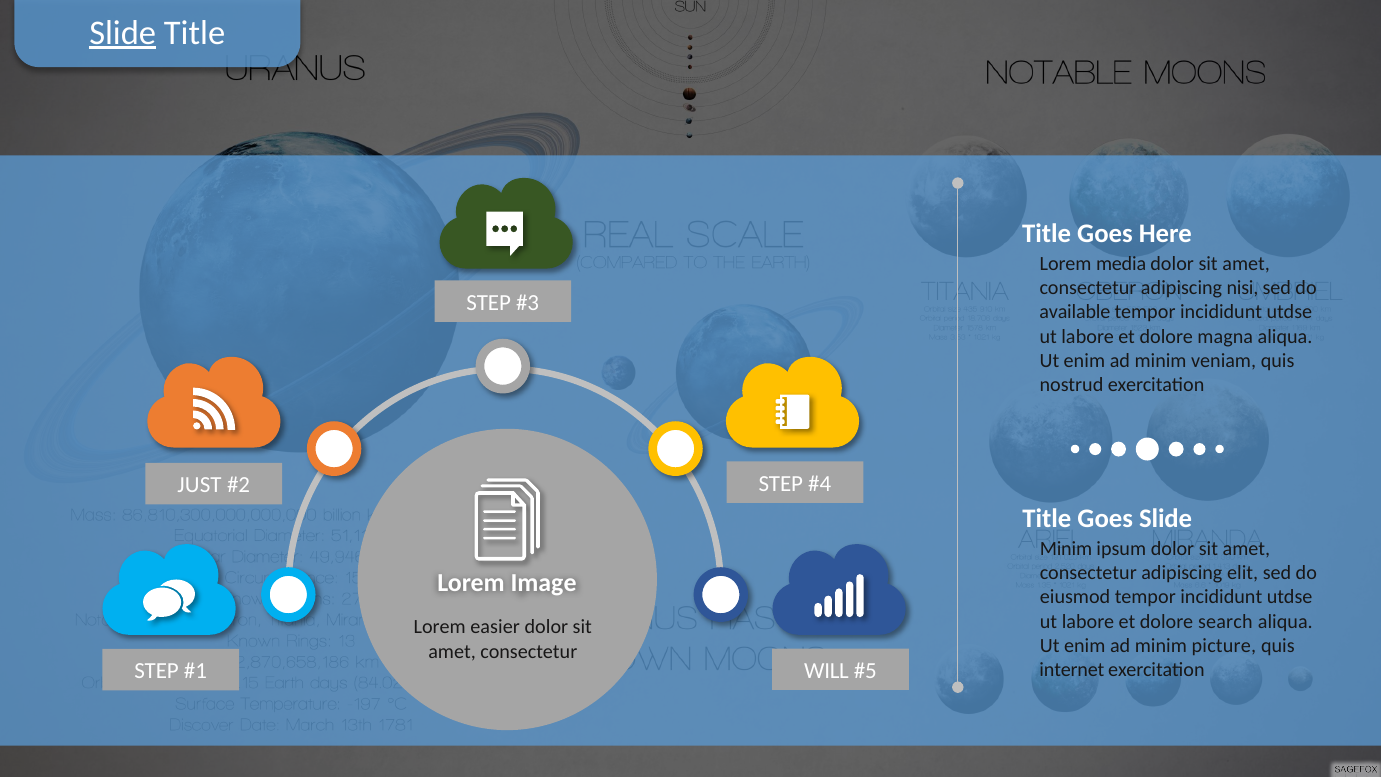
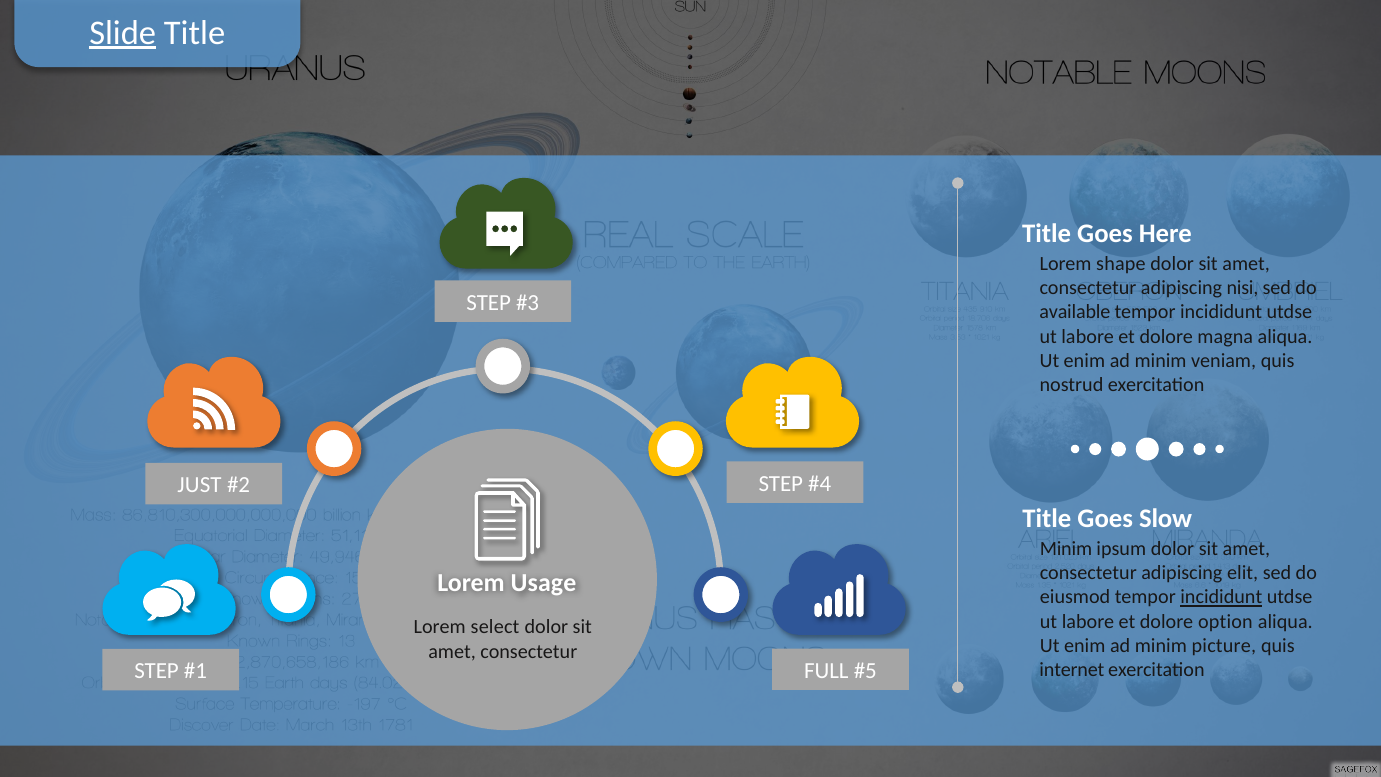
media: media -> shape (1121, 264)
Goes Slide: Slide -> Slow (1166, 519)
Image: Image -> Usage (543, 583)
incididunt underline: none -> present (1221, 597)
search: search -> option (1225, 621)
easier: easier -> select (495, 627)
WILL: WILL -> FULL (826, 671)
